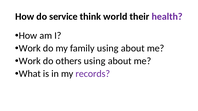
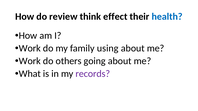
service: service -> review (63, 17)
world: world -> effect (115, 17)
health colour: purple -> blue (167, 17)
others using: using -> going (95, 61)
